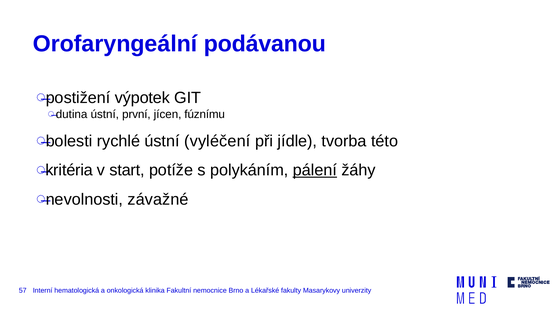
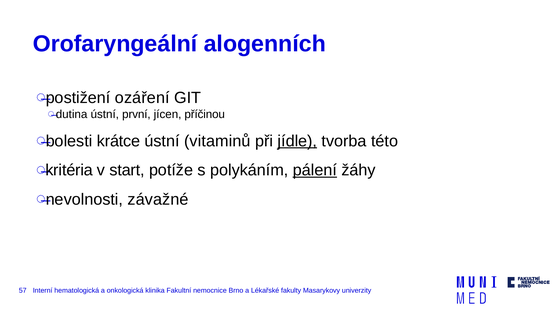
podávanou: podávanou -> alogenních (265, 44)
výpotek: výpotek -> ozáření (142, 98)
fúznímu: fúznímu -> příčinou (205, 114)
rychlé: rychlé -> krátce (119, 141)
vyléčení: vyléčení -> vitaminů (217, 141)
jídle underline: none -> present (297, 141)
